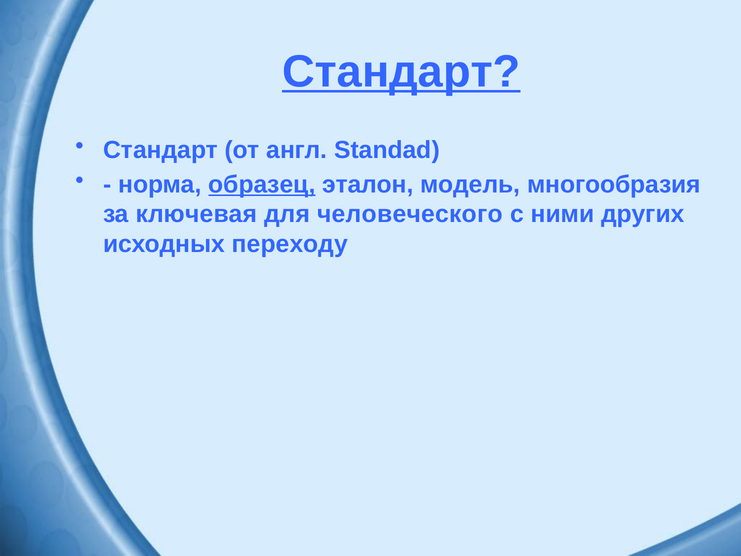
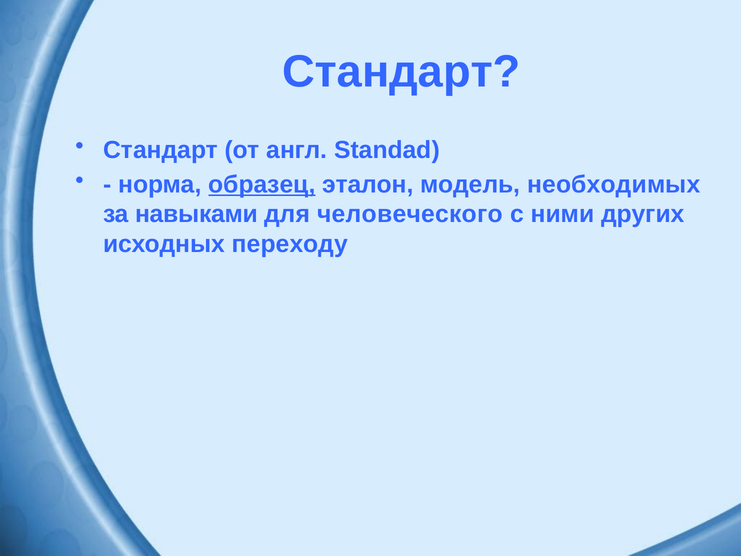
Стандарт underline: present -> none (401, 72)
многообразия: многообразия -> необходимых (614, 185)
ключевая: ключевая -> навыками (197, 214)
